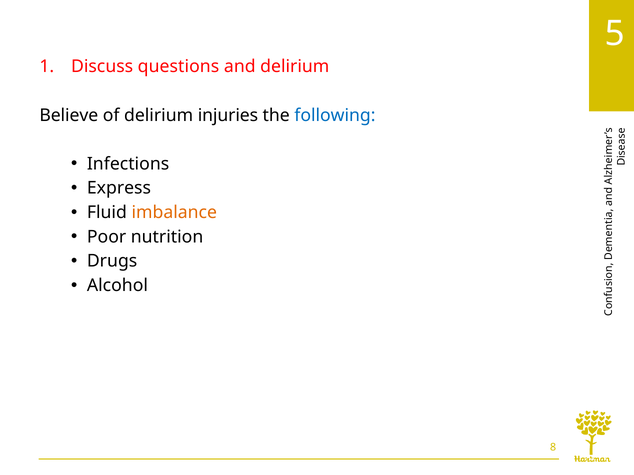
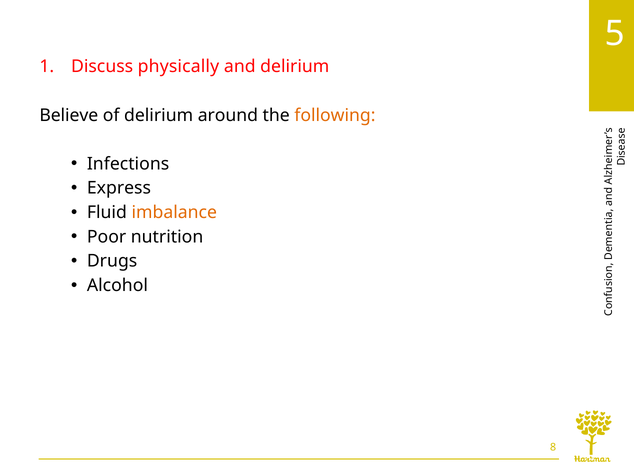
questions: questions -> physically (178, 67)
injuries: injuries -> around (228, 115)
following colour: blue -> orange (335, 115)
